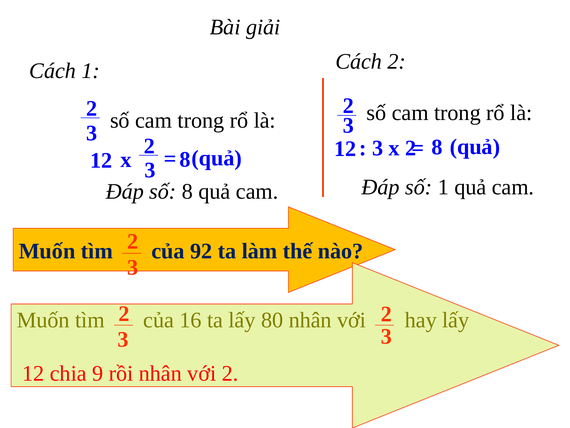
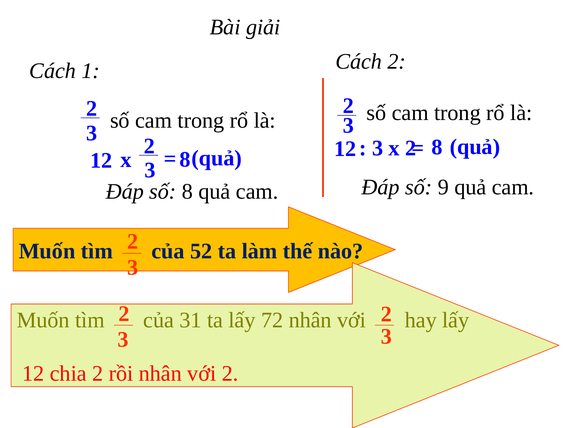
số 1: 1 -> 9 (443, 187)
92: 92 -> 52 (201, 251)
16: 16 -> 31 (190, 320)
80: 80 -> 72 (272, 320)
chia 9: 9 -> 2 (98, 373)
